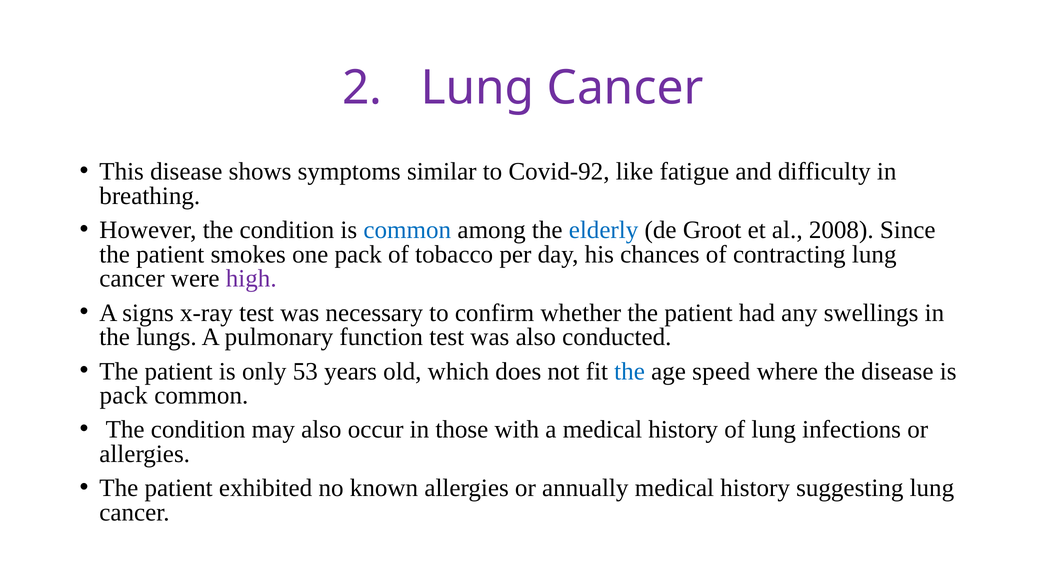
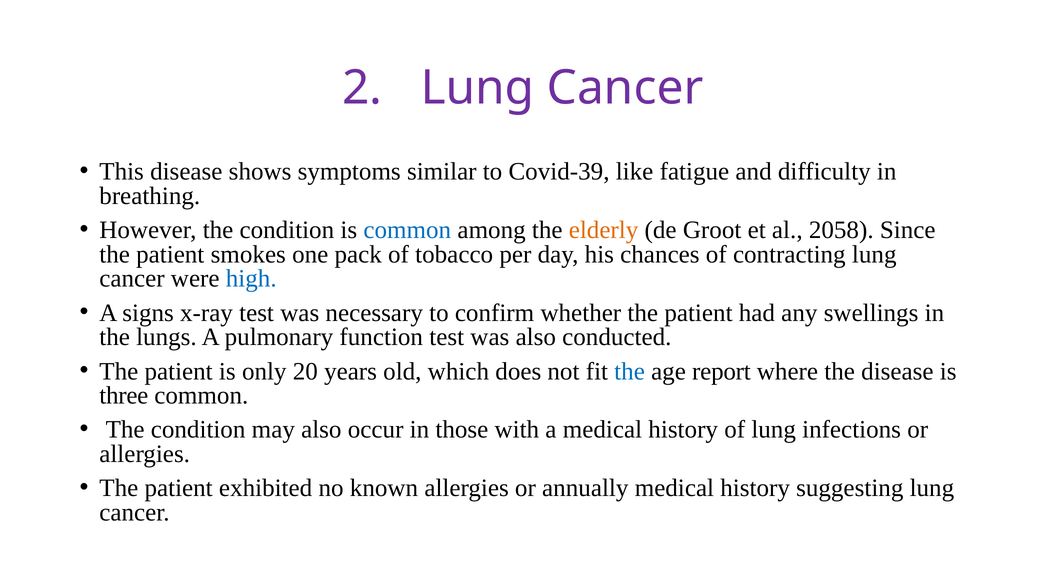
Covid-92: Covid-92 -> Covid-39 (559, 172)
elderly colour: blue -> orange (604, 230)
2008: 2008 -> 2058 (841, 230)
high colour: purple -> blue (251, 279)
53: 53 -> 20 (305, 372)
speed: speed -> report (721, 372)
pack: pack -> three (124, 396)
